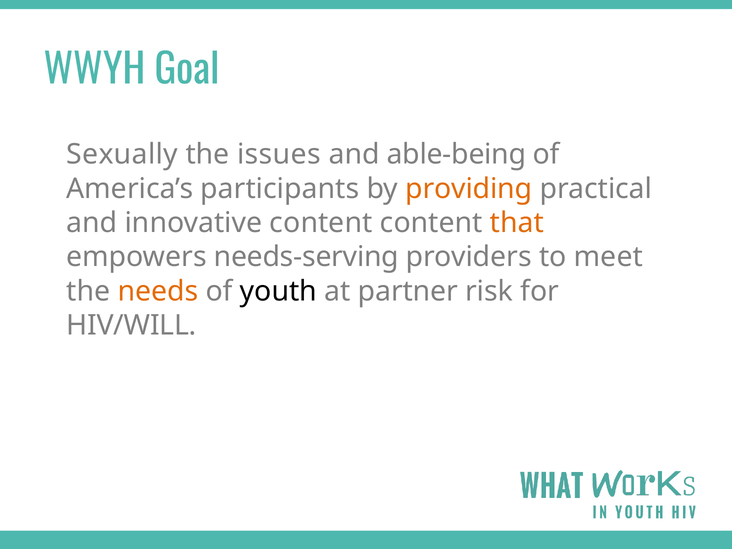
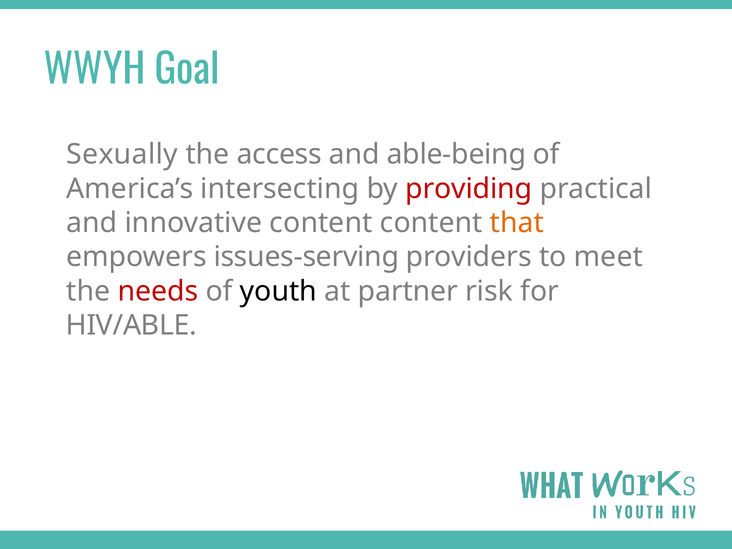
issues: issues -> access (279, 154)
participants: participants -> intersecting (280, 189)
providing colour: orange -> red (469, 189)
needs-serving: needs-serving -> issues-serving (306, 257)
needs colour: orange -> red (158, 291)
HIV/WILL: HIV/WILL -> HIV/ABLE (131, 325)
